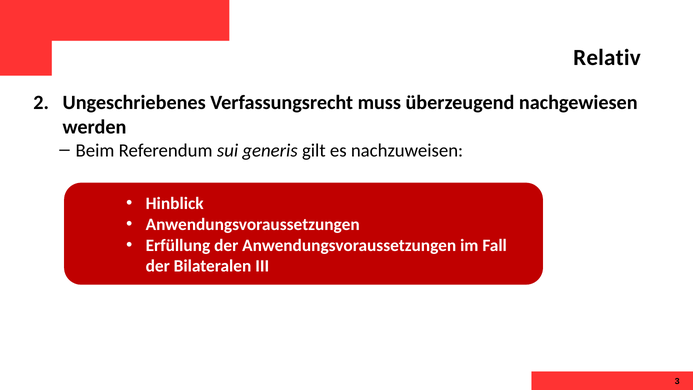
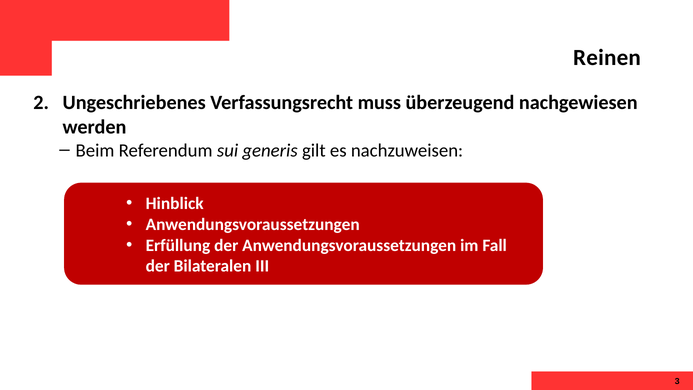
Relativ: Relativ -> Reinen (607, 57)
